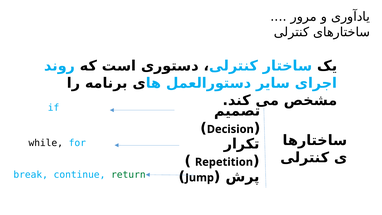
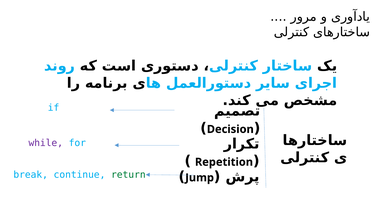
while colour: black -> purple (46, 143)
